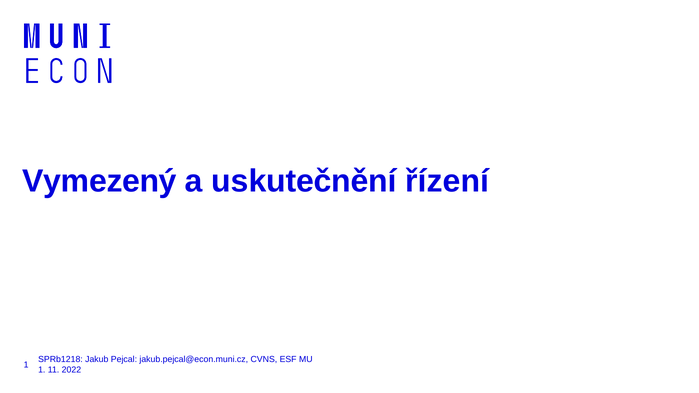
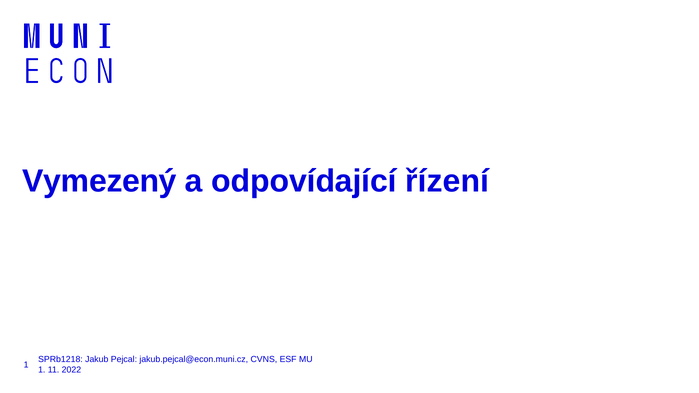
uskutečnění: uskutečnění -> odpovídající (304, 181)
